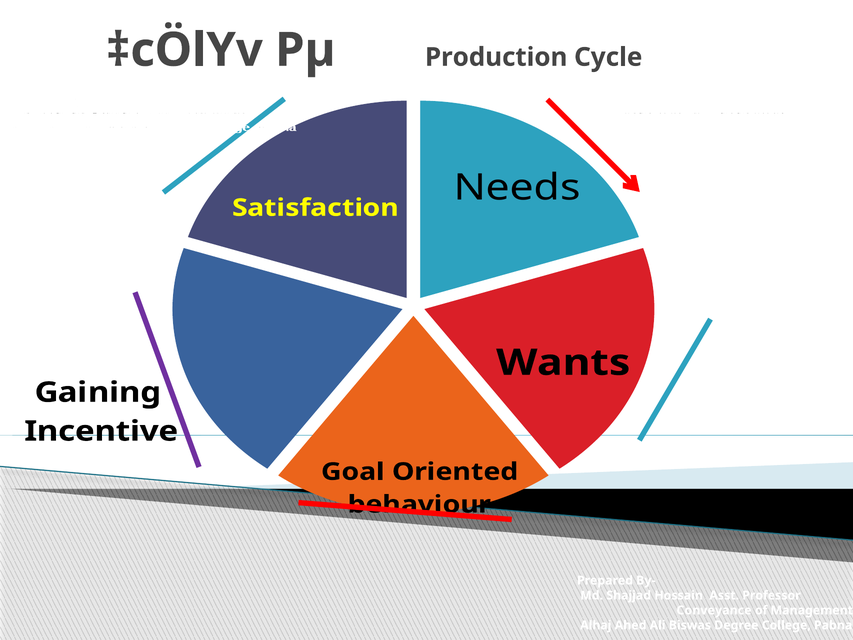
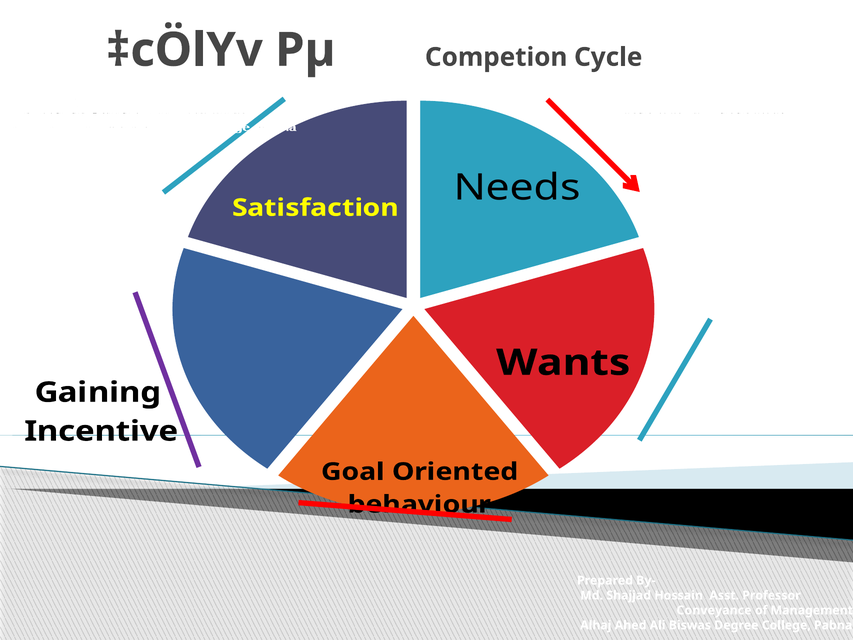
Production: Production -> Competion (496, 57)
